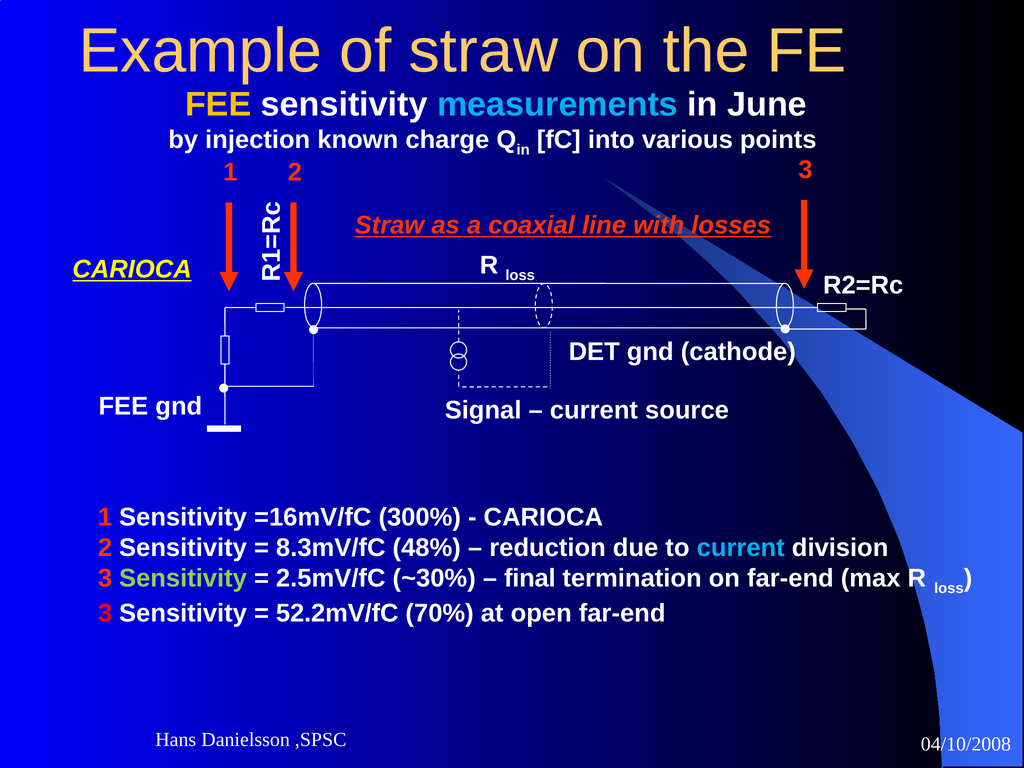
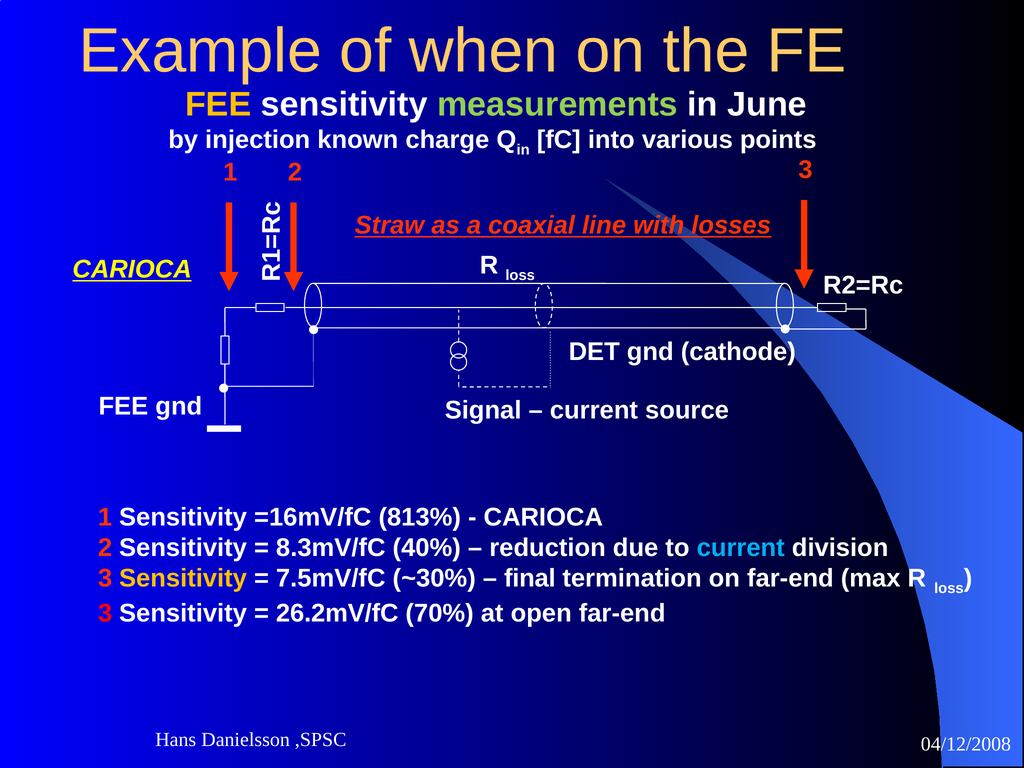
of straw: straw -> when (483, 51)
measurements colour: light blue -> light green (558, 105)
300%: 300% -> 813% (420, 517)
48%: 48% -> 40% (427, 548)
Sensitivity colour: light green -> yellow (183, 579)
2.5mV/fC: 2.5mV/fC -> 7.5mV/fC (331, 579)
52.2mV/fC: 52.2mV/fC -> 26.2mV/fC (337, 613)
04/10/2008: 04/10/2008 -> 04/12/2008 (966, 744)
